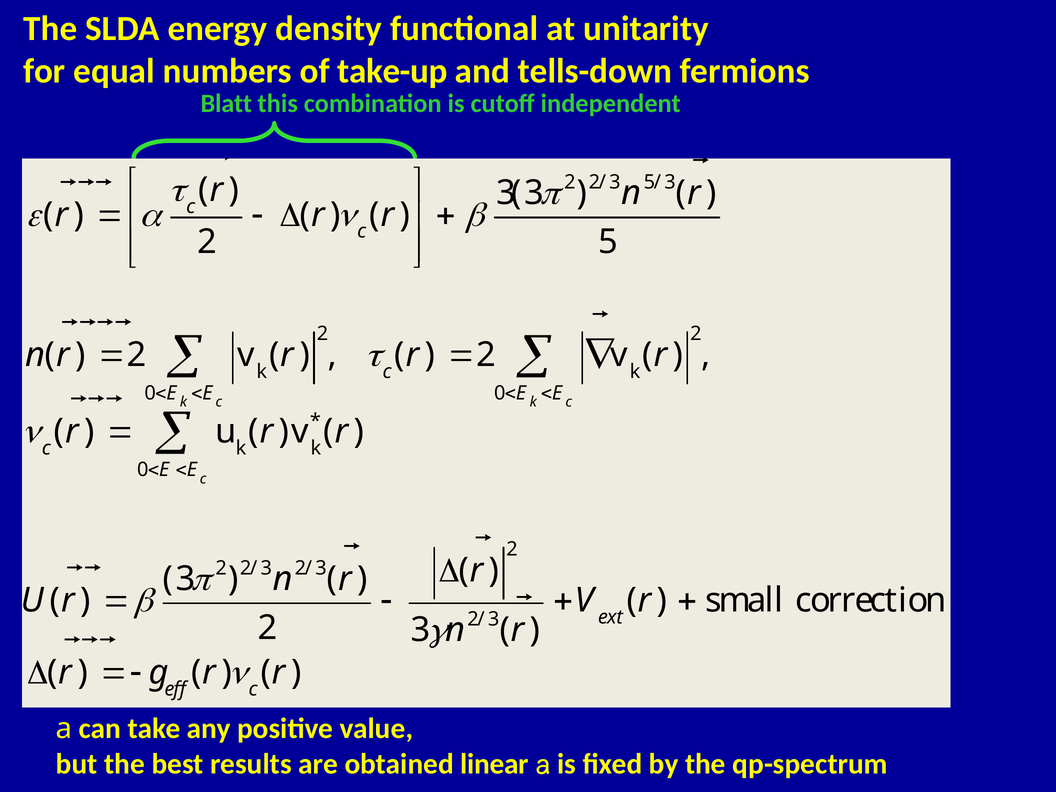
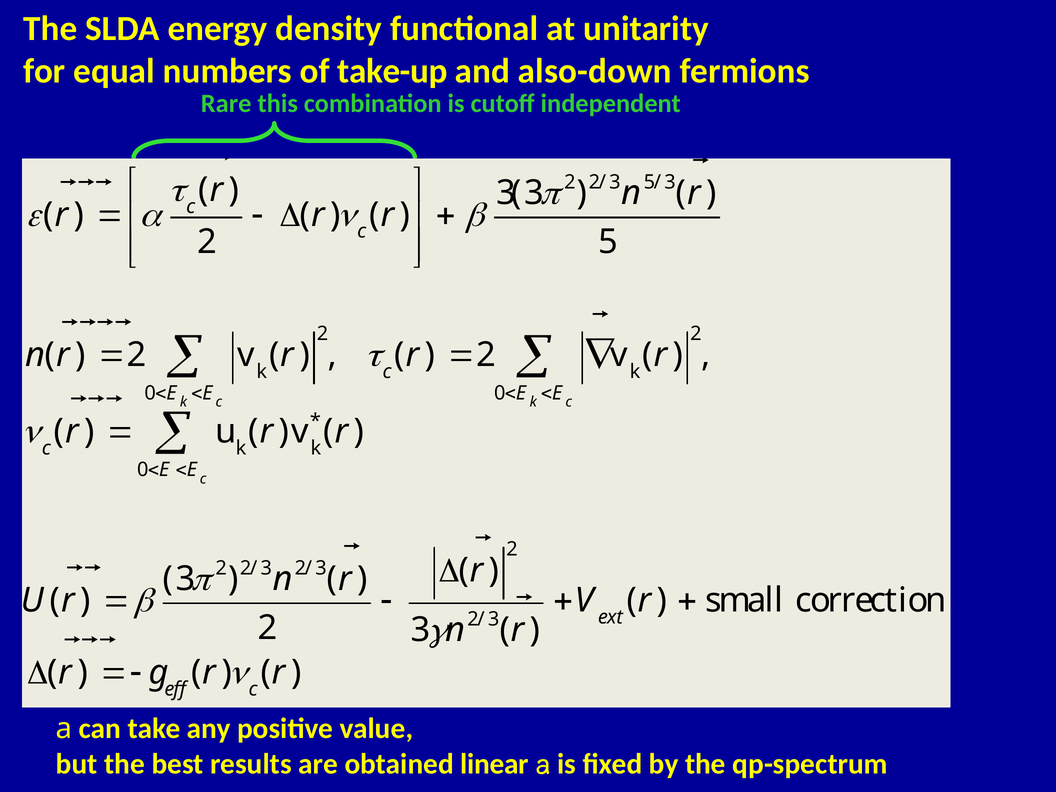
tells-down: tells-down -> also-down (595, 71)
Blatt: Blatt -> Rare (226, 103)
